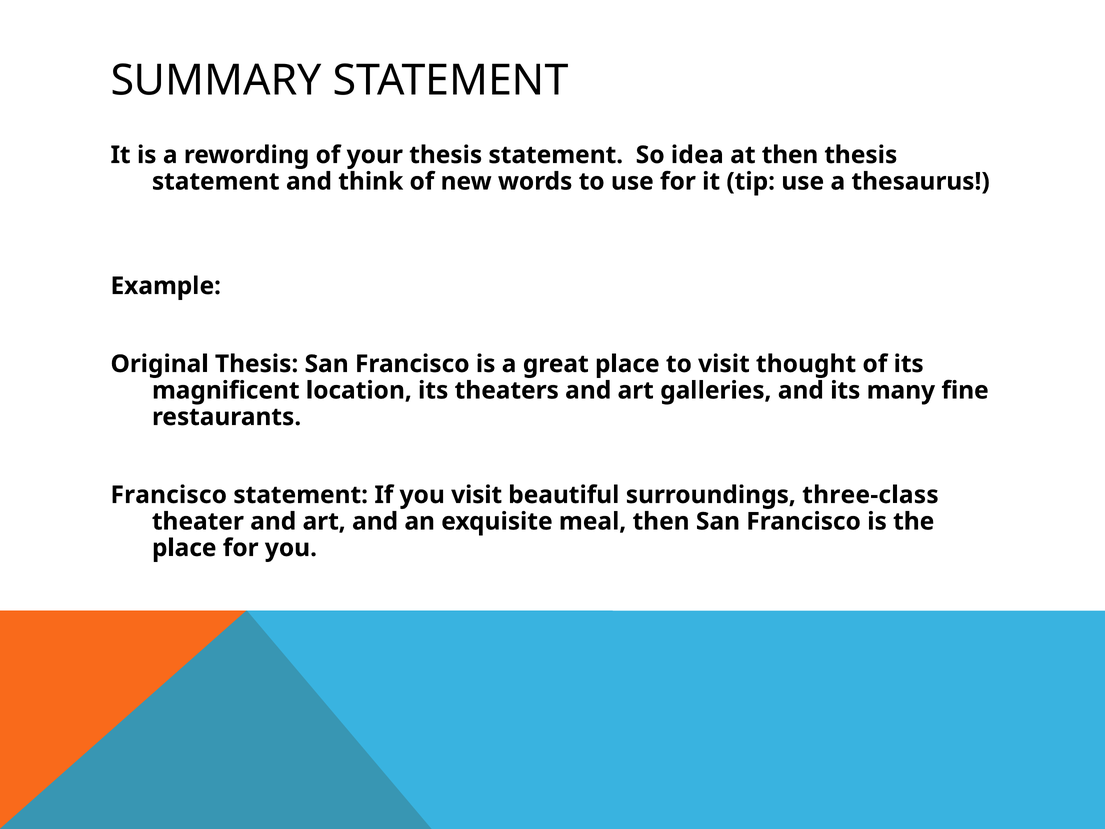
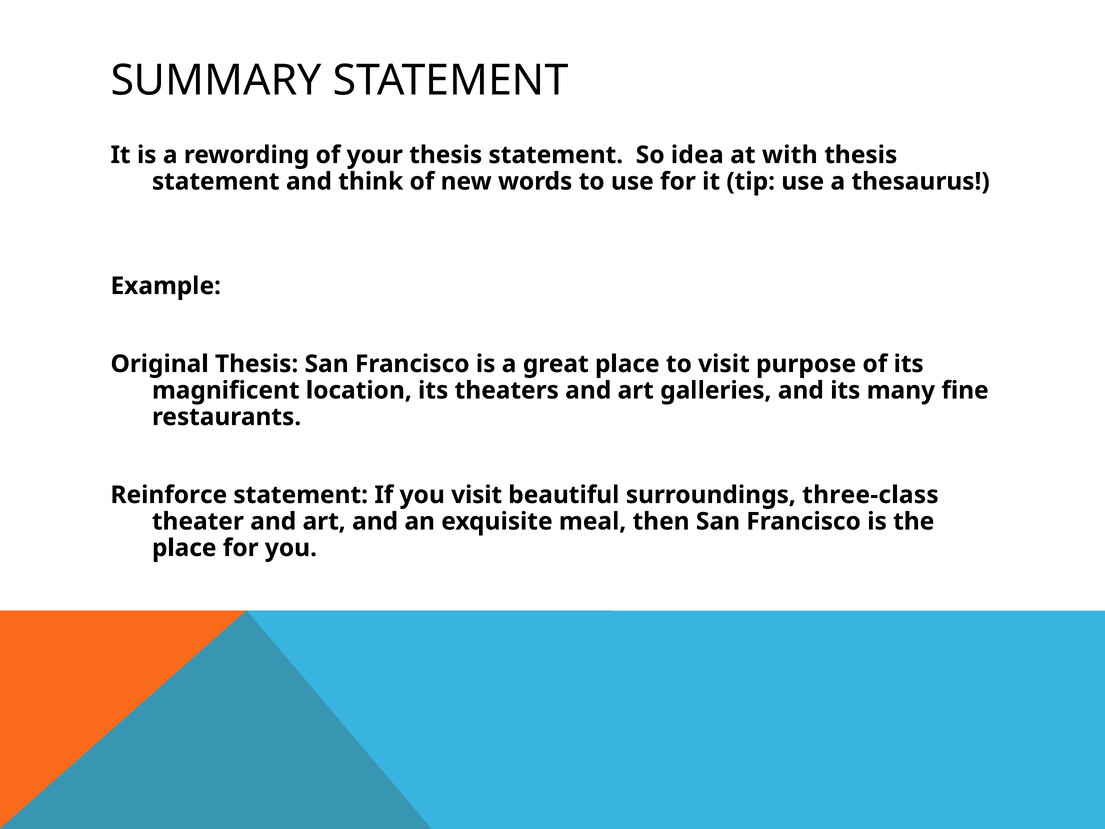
at then: then -> with (790, 155)
thought: thought -> purpose (806, 364)
Francisco: Francisco -> Reinforce (169, 495)
